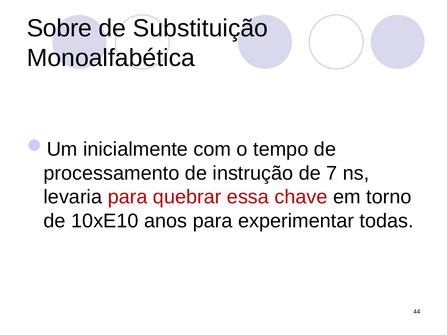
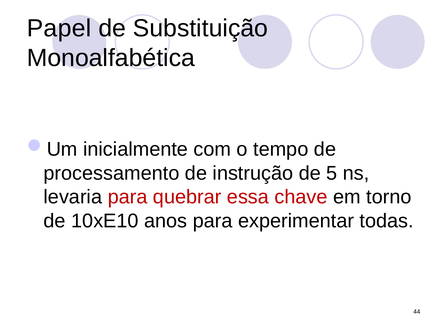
Sobre: Sobre -> Papel (59, 28)
7: 7 -> 5 (332, 173)
